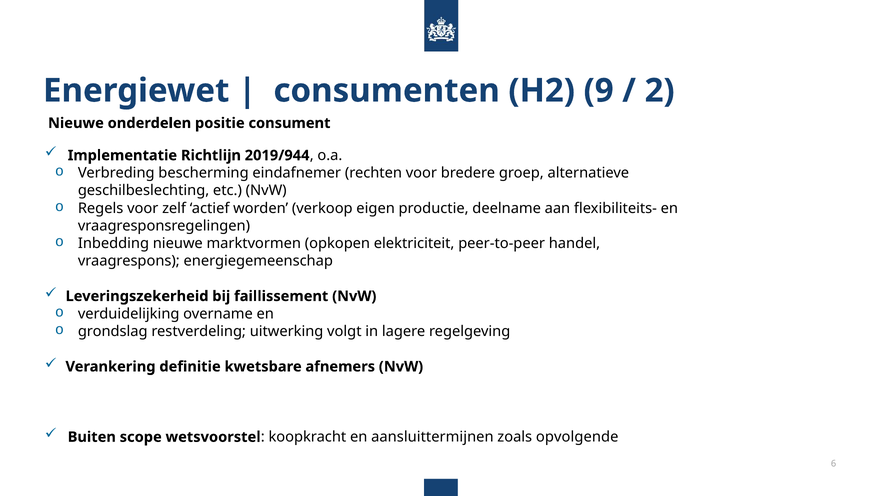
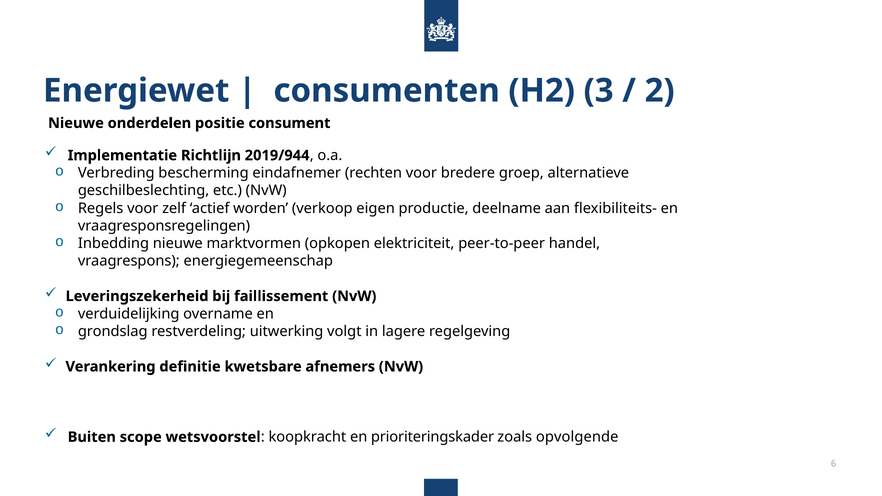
9: 9 -> 3 (599, 91)
aansluittermijnen: aansluittermijnen -> prioriteringskader (432, 437)
